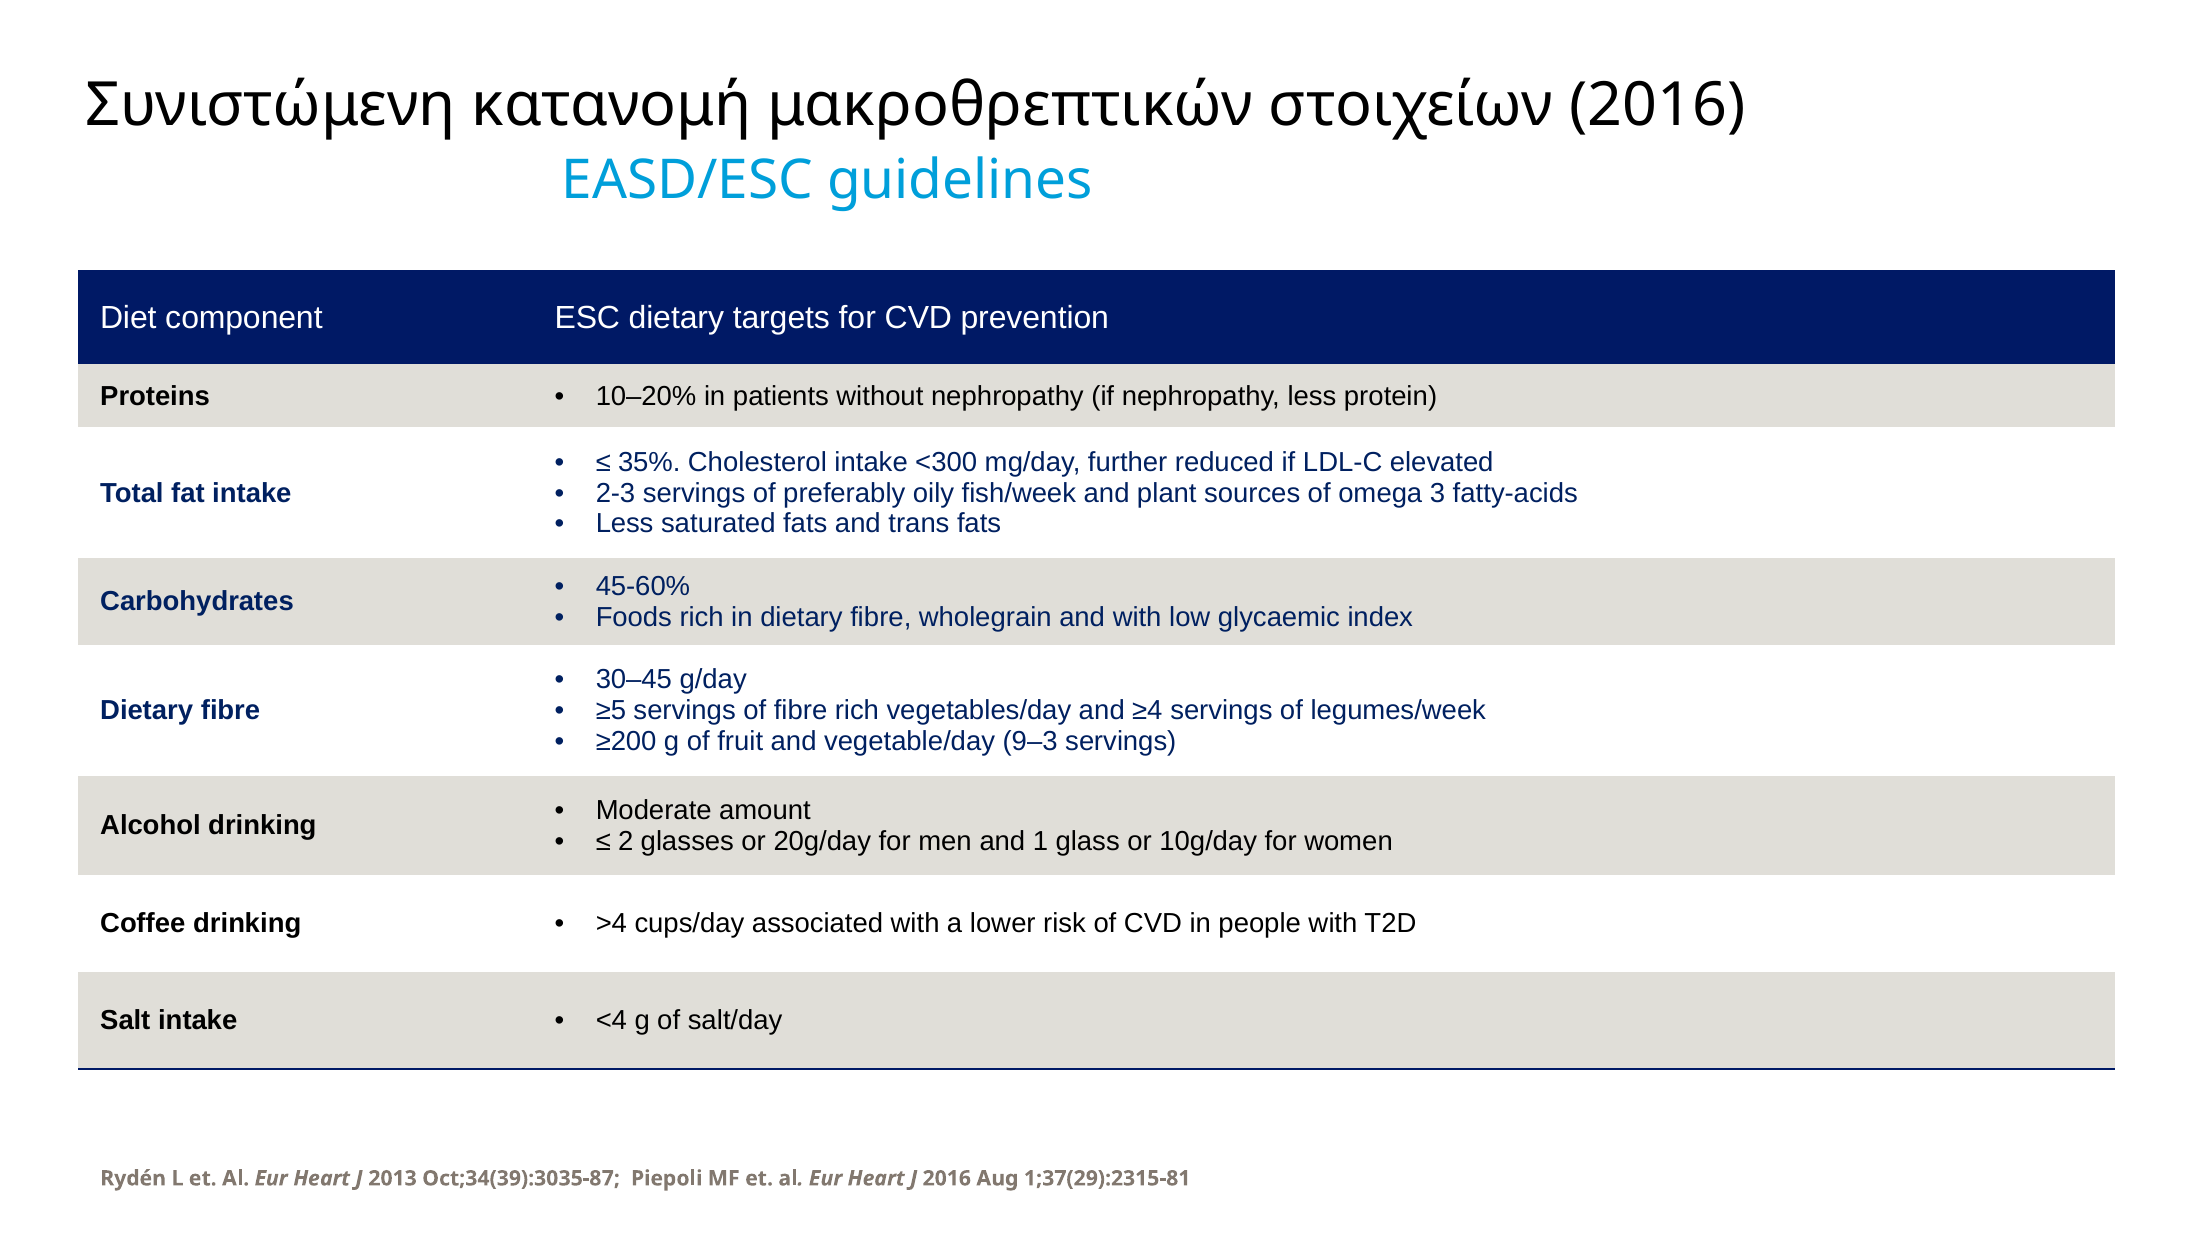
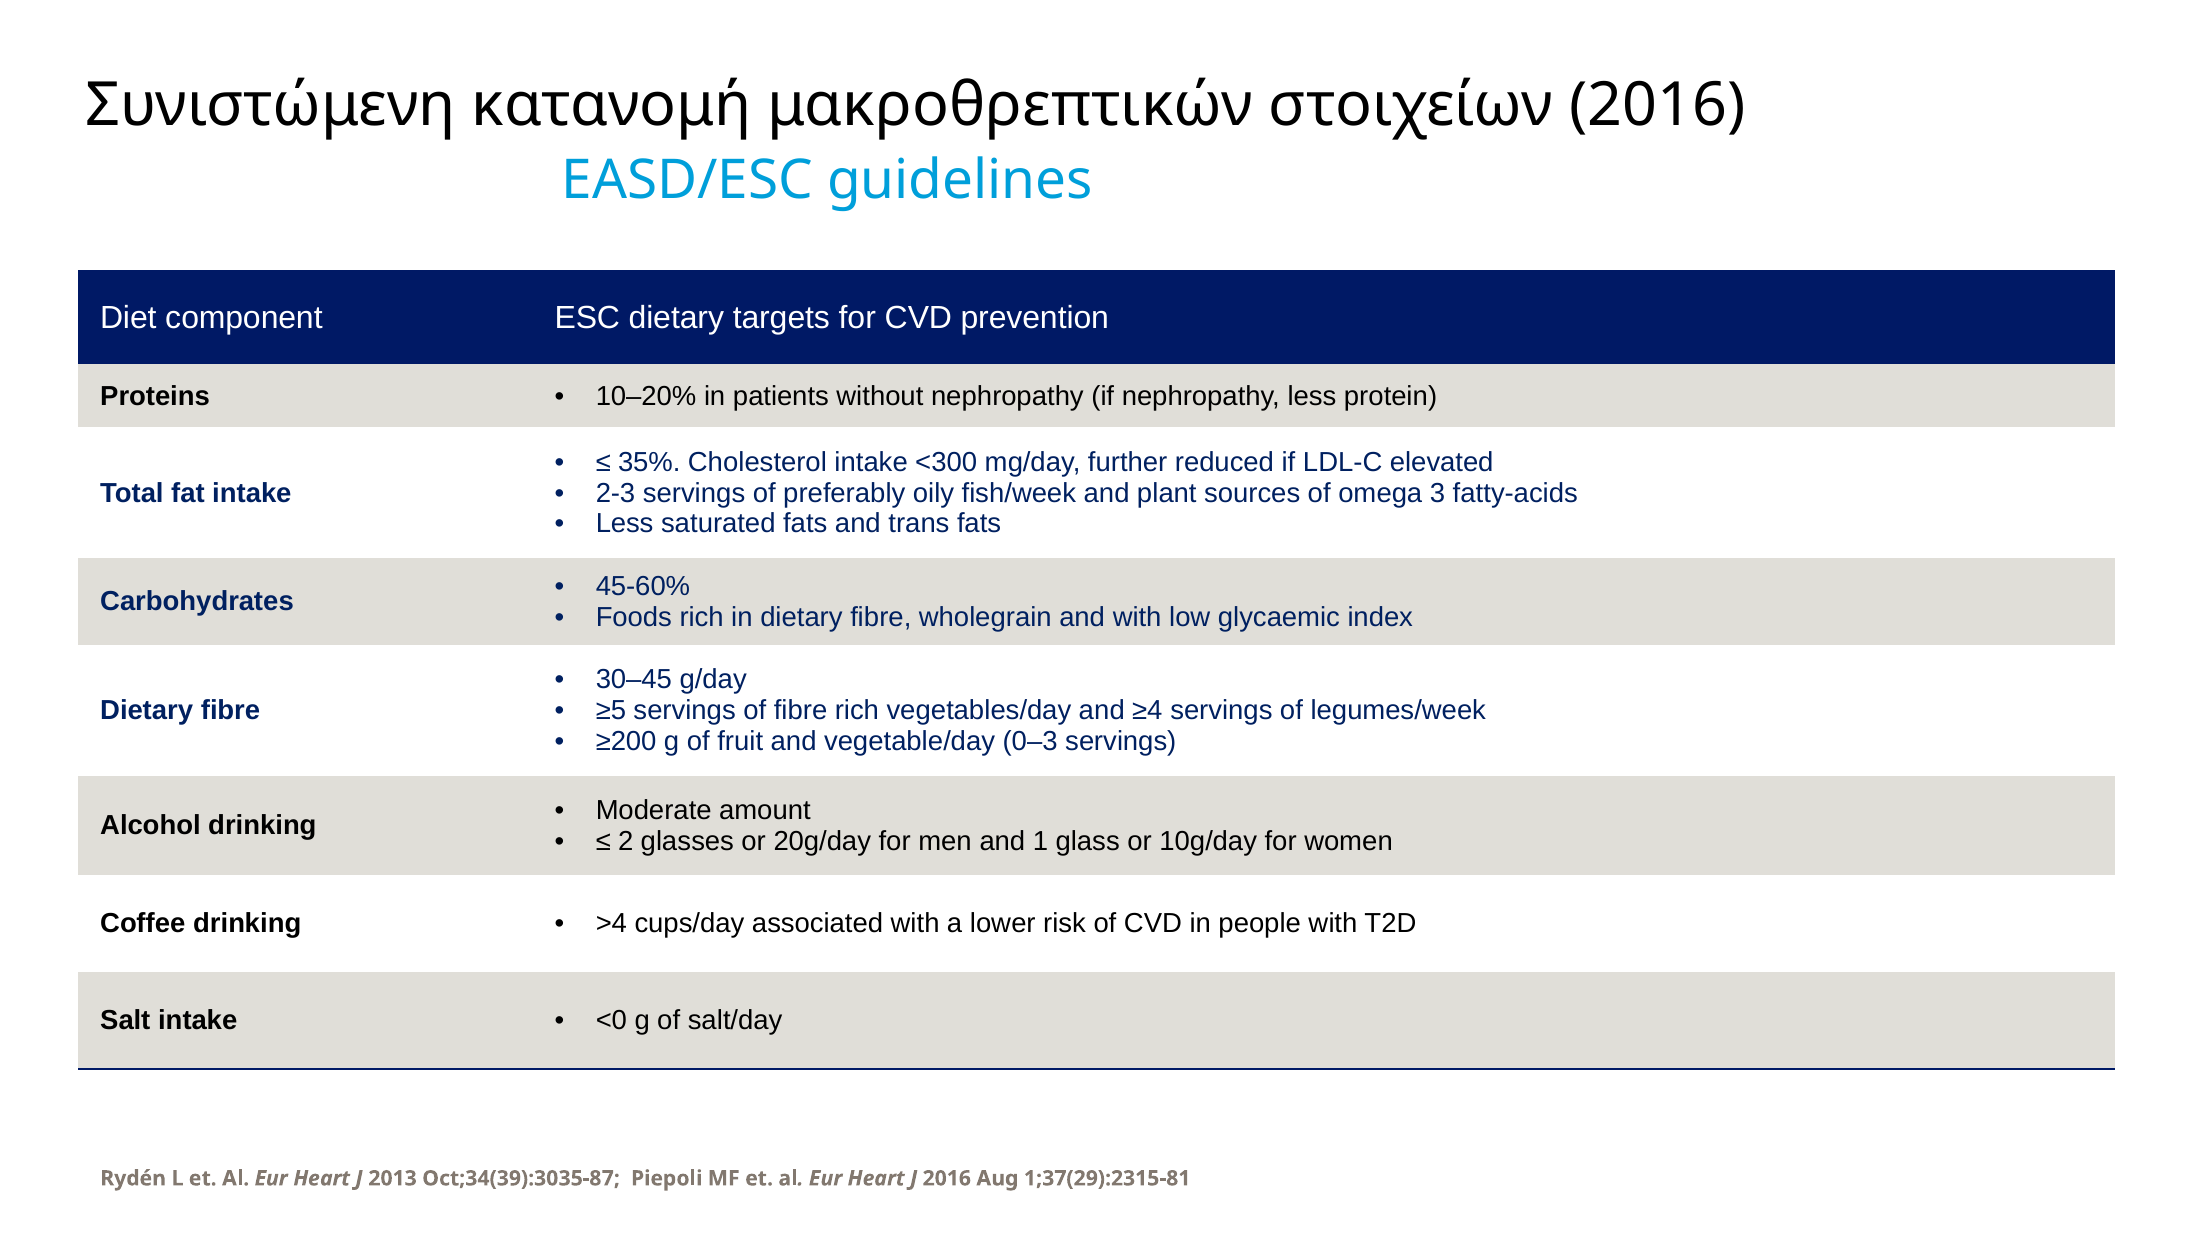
9–3: 9–3 -> 0–3 (1030, 741)
<4: <4 -> <0 (611, 1021)
